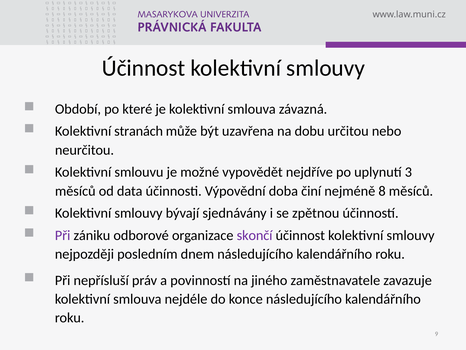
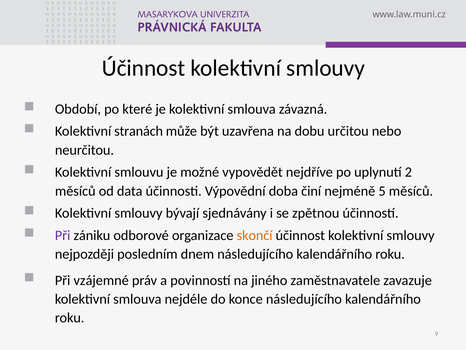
3: 3 -> 2 (408, 172)
8: 8 -> 5 (382, 191)
skončí colour: purple -> orange (255, 235)
nepřísluší: nepřísluší -> vzájemné (101, 280)
